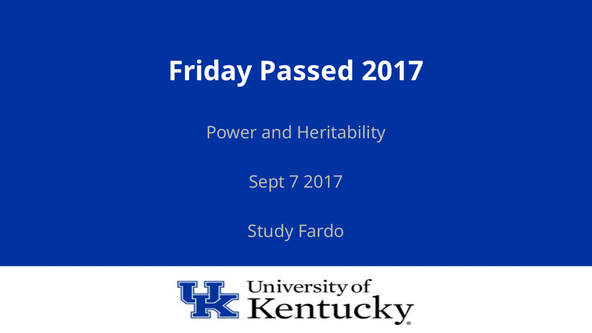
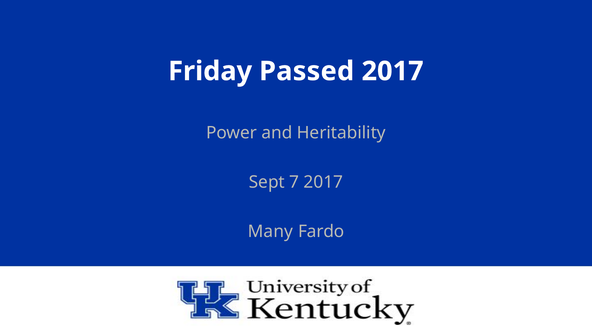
Study: Study -> Many (270, 231)
